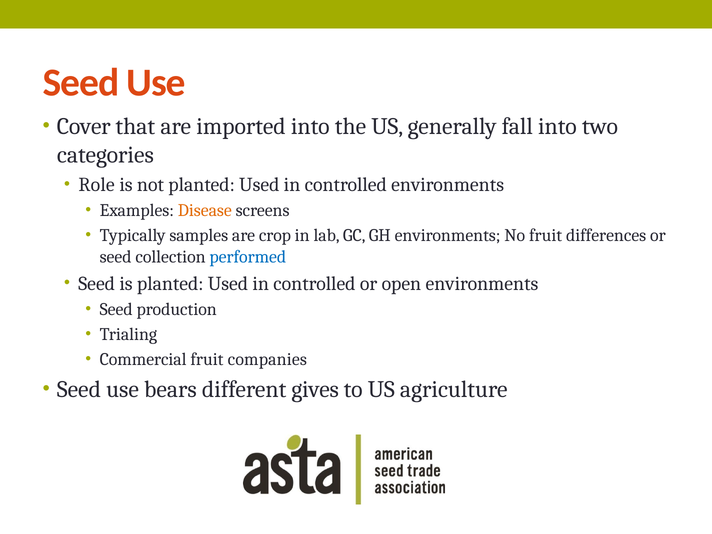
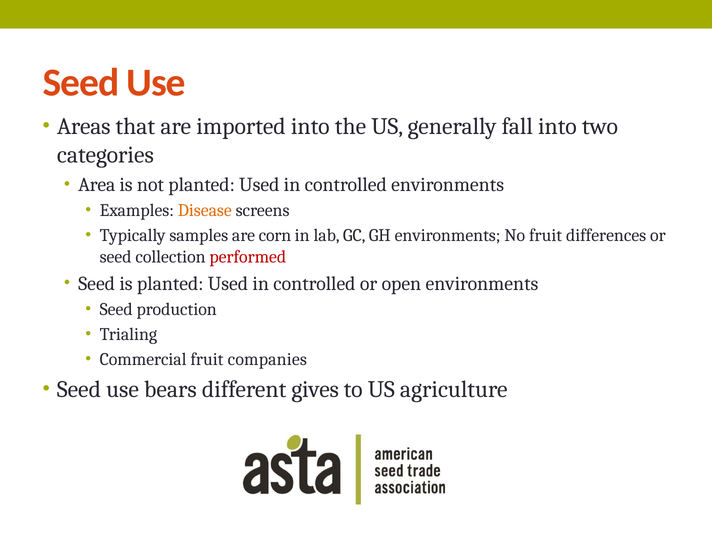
Cover: Cover -> Areas (84, 126)
Role: Role -> Area (97, 185)
crop: crop -> corn (275, 235)
performed colour: blue -> red (248, 257)
